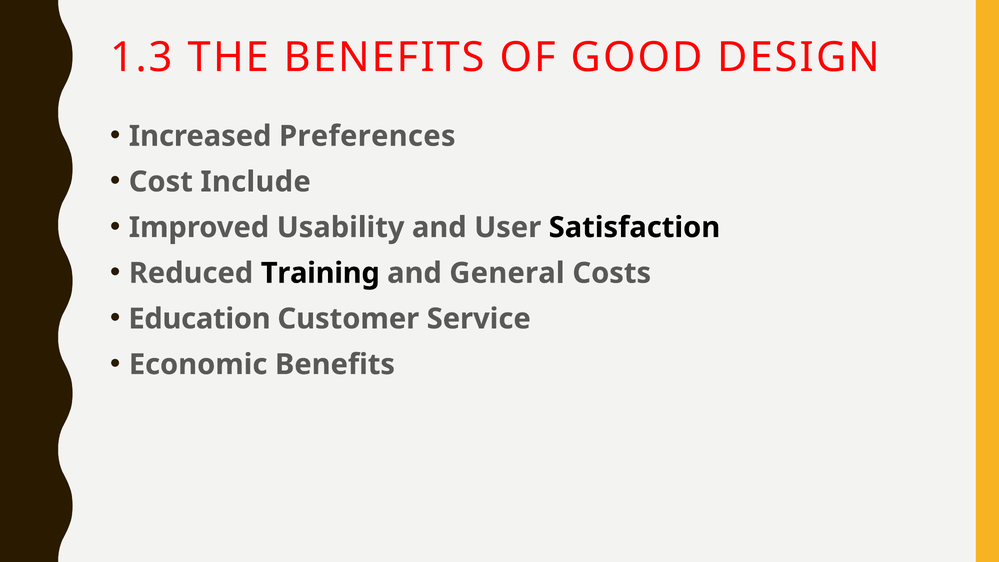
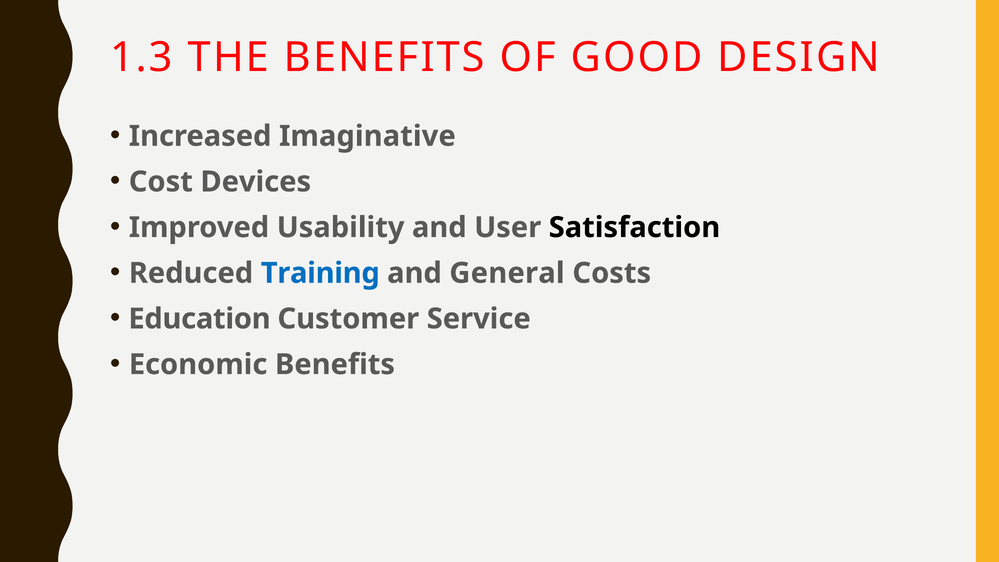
Preferences: Preferences -> Imaginative (367, 136)
Include: Include -> Devices (256, 182)
Training colour: black -> blue (320, 273)
